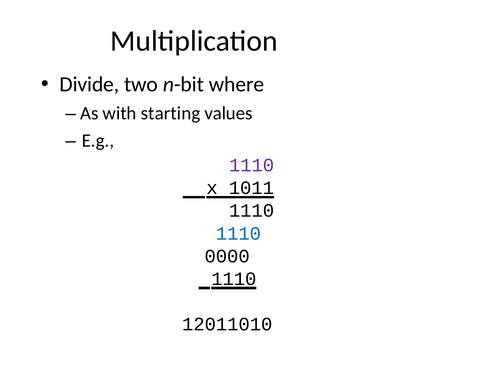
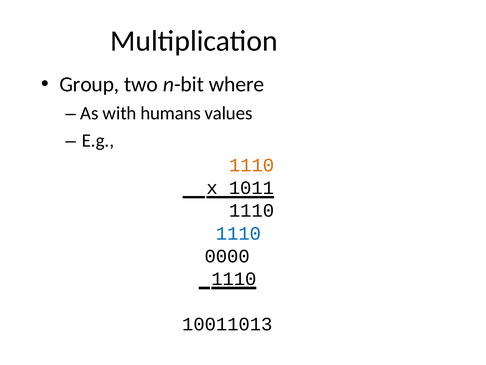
Divide: Divide -> Group (89, 84)
starting: starting -> humans (171, 113)
1110 colour: purple -> orange (252, 165)
12011010: 12011010 -> 10011013 (227, 324)
